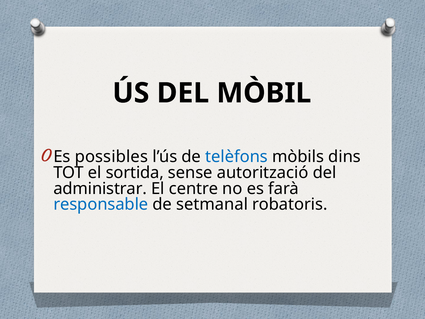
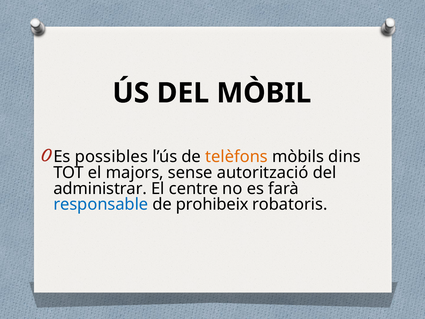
telèfons colour: blue -> orange (237, 157)
sortida: sortida -> majors (135, 173)
setmanal: setmanal -> prohibeix (212, 204)
